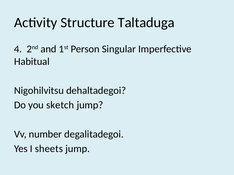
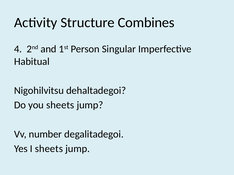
Taltaduga: Taltaduga -> Combines (146, 23)
you sketch: sketch -> sheets (60, 105)
